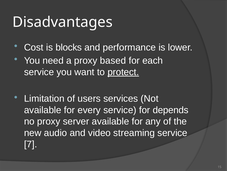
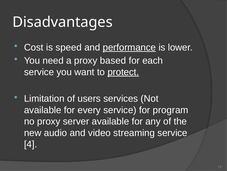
blocks: blocks -> speed (69, 47)
performance underline: none -> present (129, 47)
depends: depends -> program (171, 110)
7: 7 -> 4 (31, 144)
